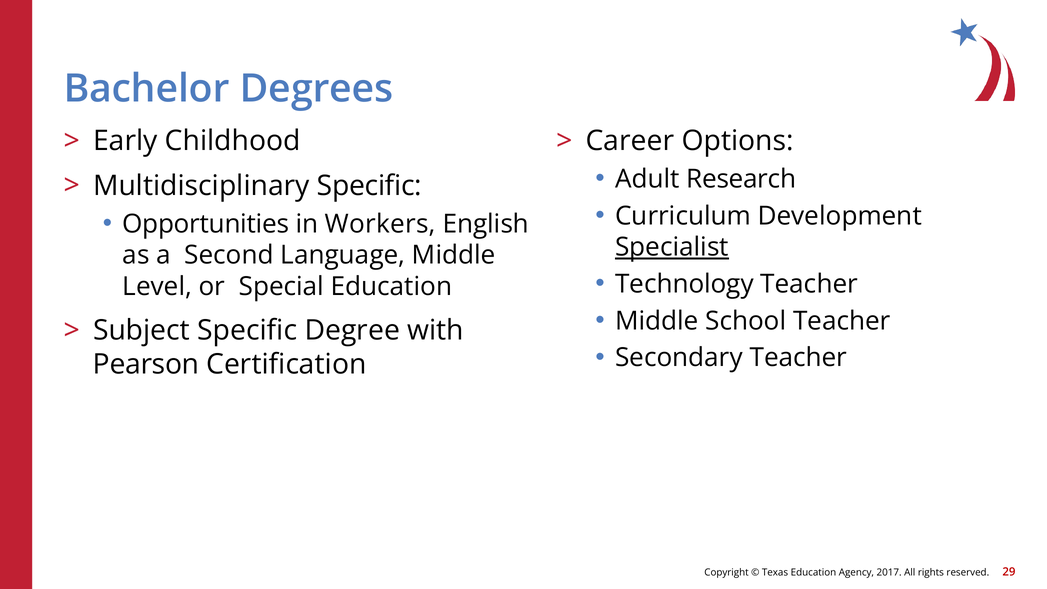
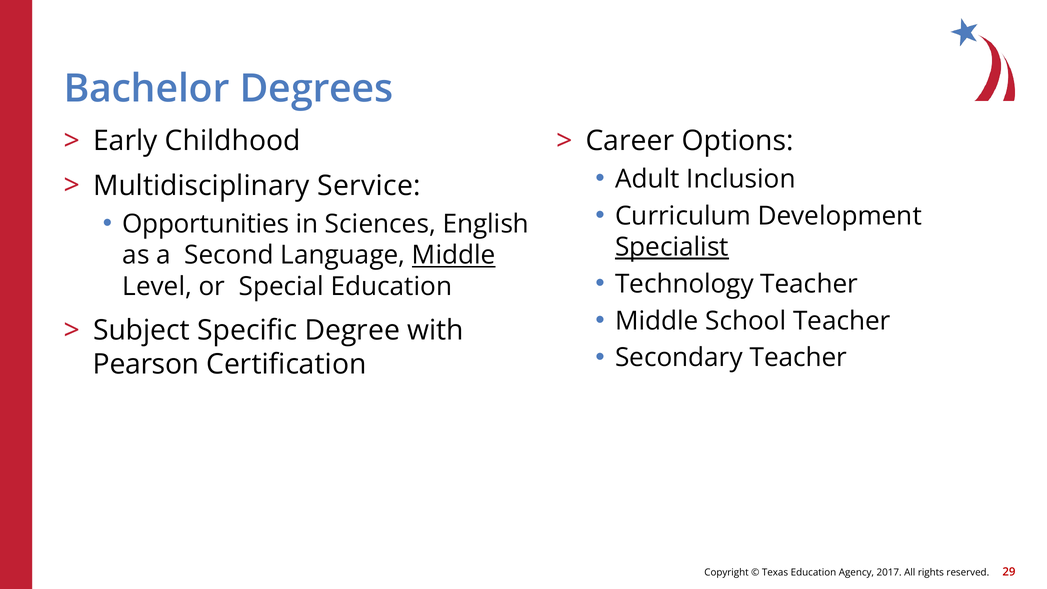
Research: Research -> Inclusion (741, 179)
Multidisciplinary Specific: Specific -> Service (369, 186)
Workers: Workers -> Sciences (380, 224)
Middle underline: none -> present (454, 255)
